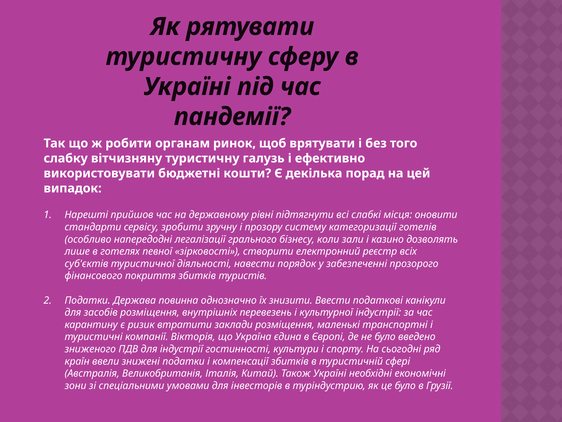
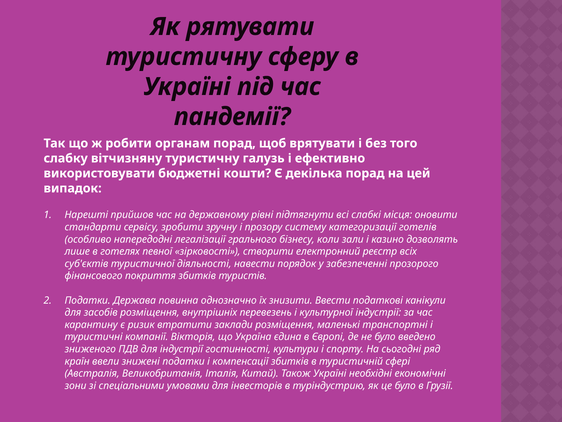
органам ринок: ринок -> порад (234, 143)
